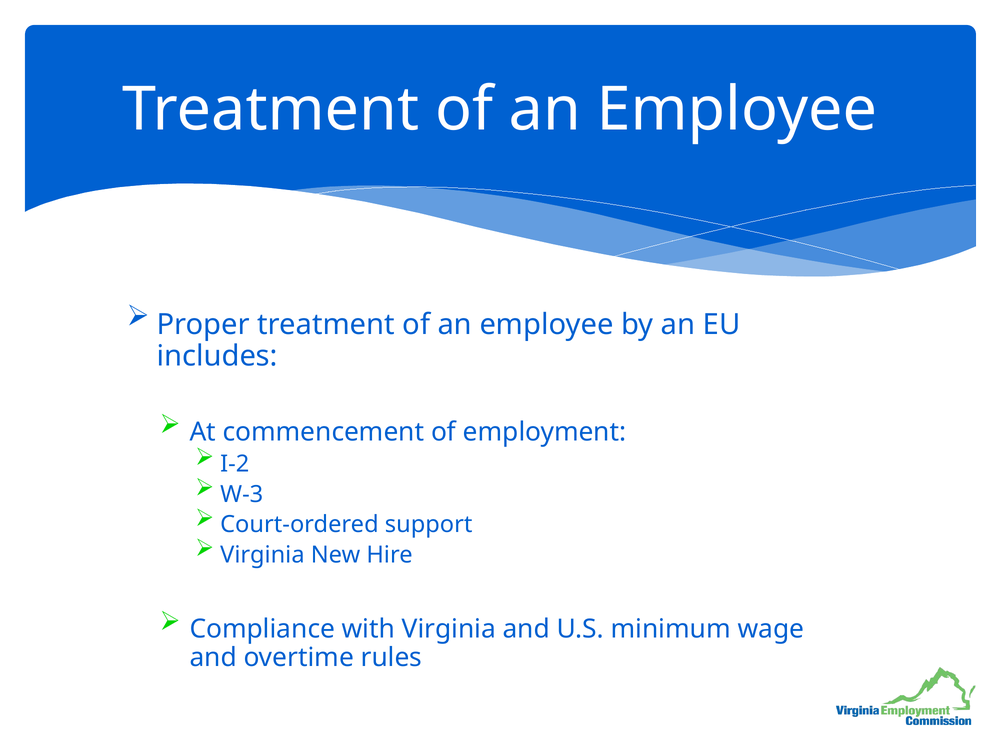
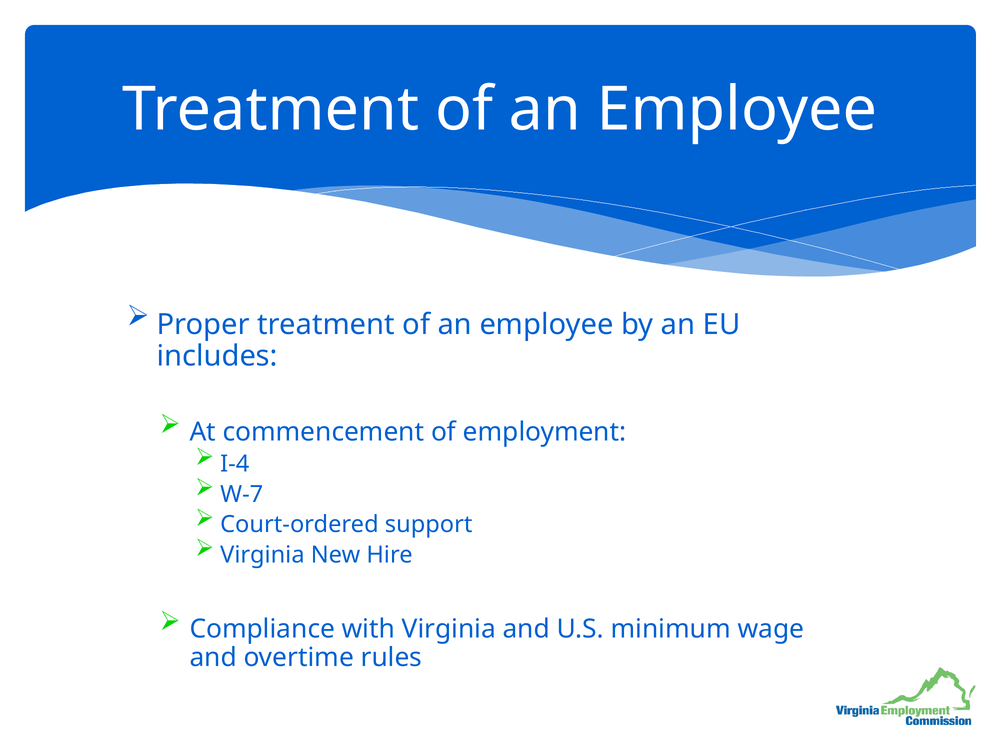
I-2: I-2 -> I-4 (235, 464)
W-3: W-3 -> W-7 (242, 494)
